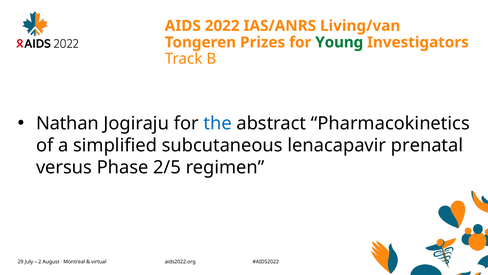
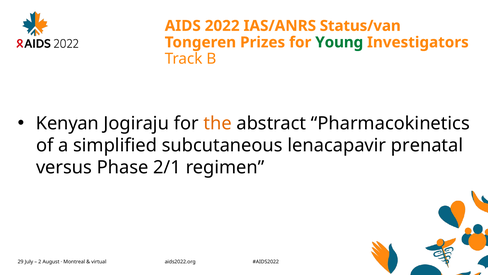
Living/van: Living/van -> Status/van (360, 26)
Nathan: Nathan -> Kenyan (67, 123)
the colour: blue -> orange (218, 123)
2/5: 2/5 -> 2/1 (167, 167)
